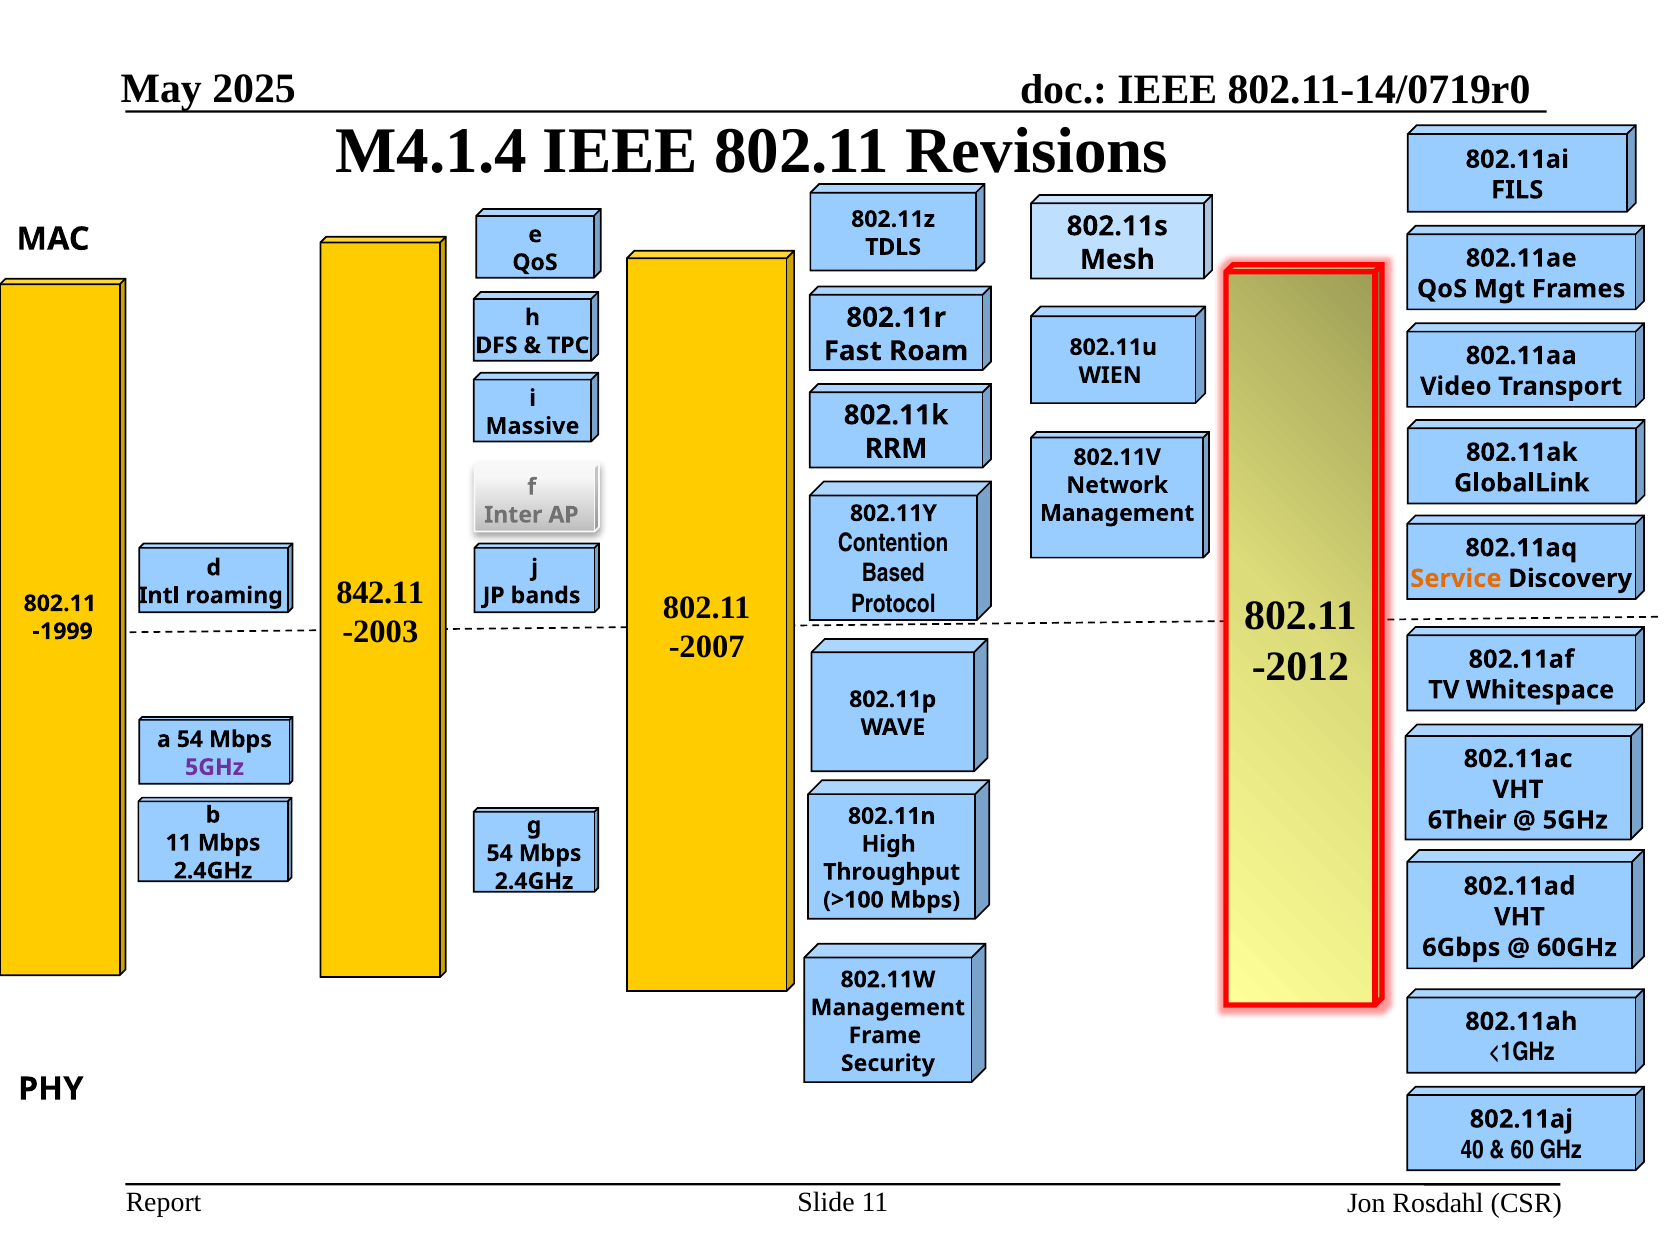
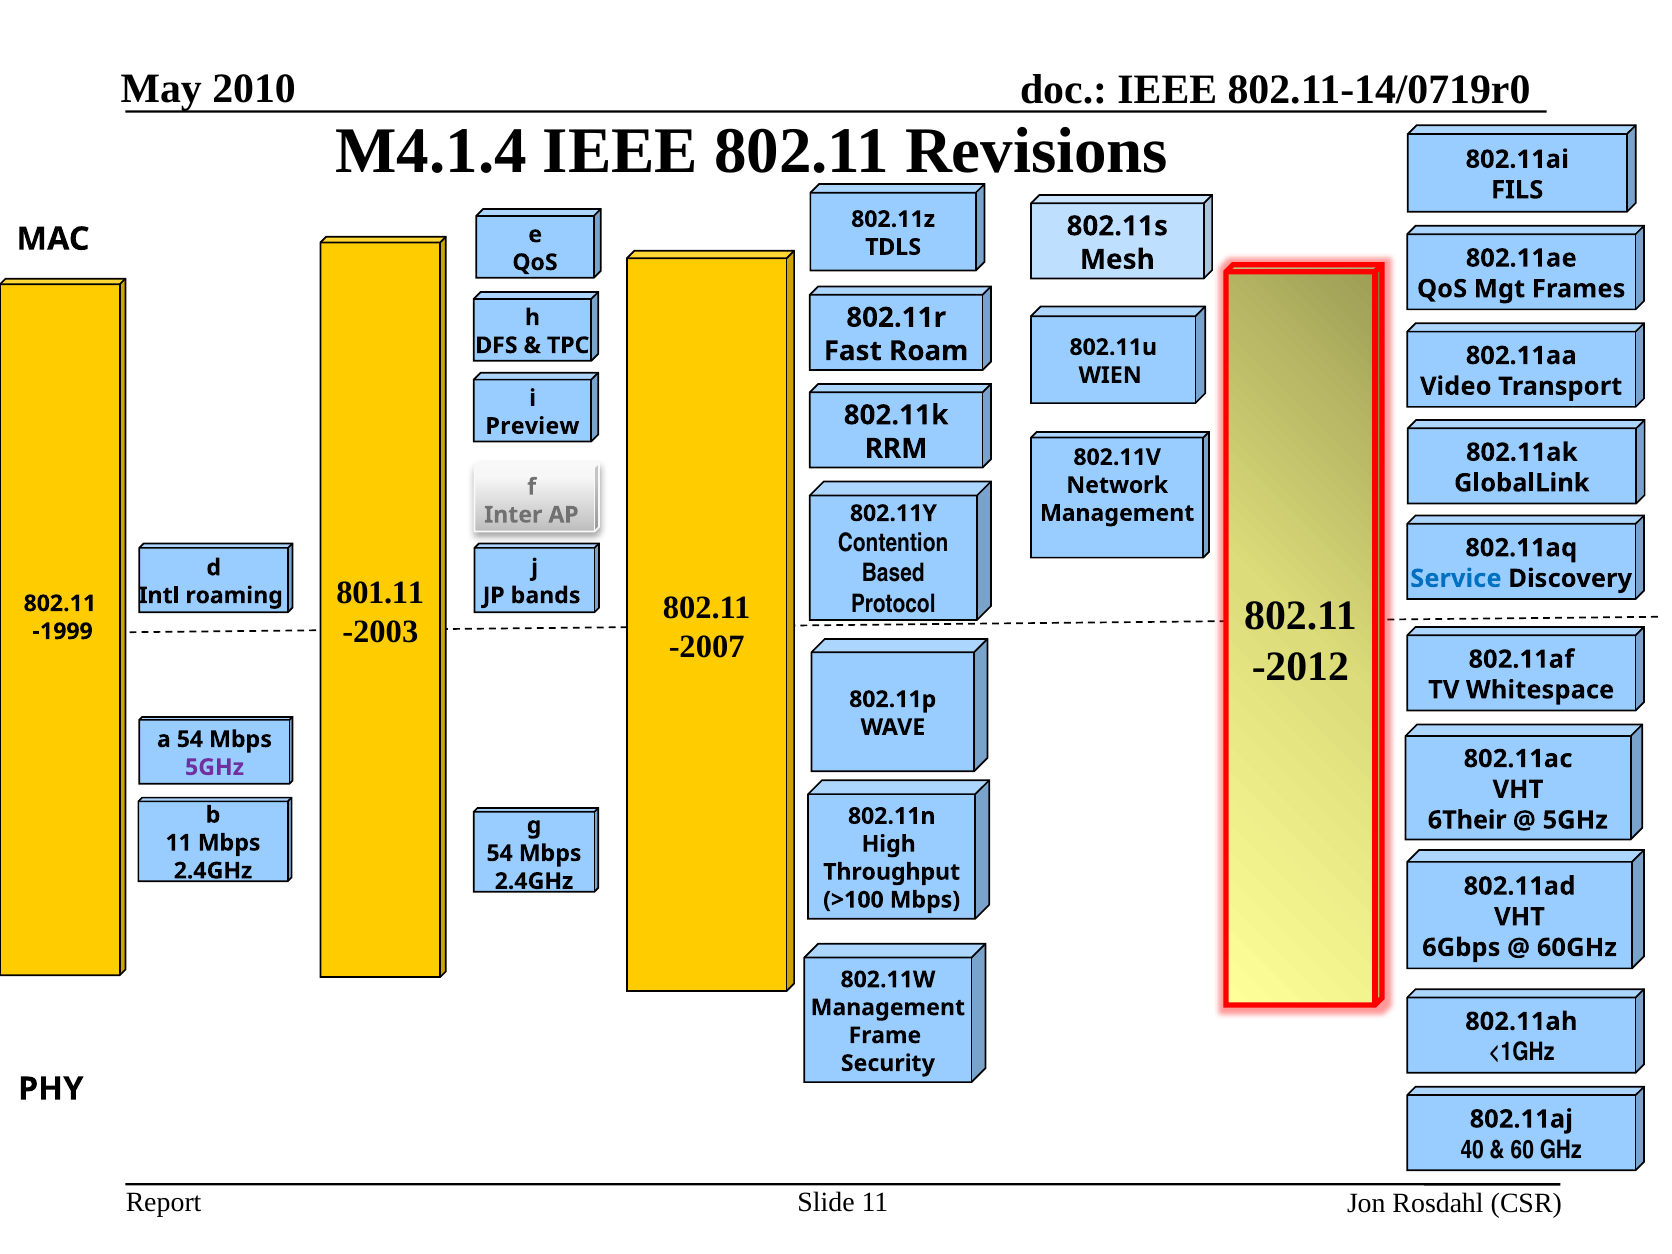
2025: 2025 -> 2010 (254, 89)
Massive: Massive -> Preview (532, 426)
Service colour: orange -> blue (1456, 579)
842.11: 842.11 -> 801.11 (380, 593)
